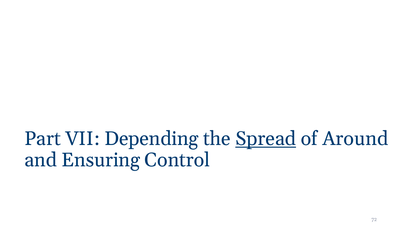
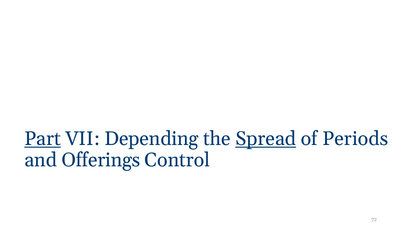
Part underline: none -> present (43, 138)
Around: Around -> Periods (355, 138)
Ensuring: Ensuring -> Offerings (101, 160)
